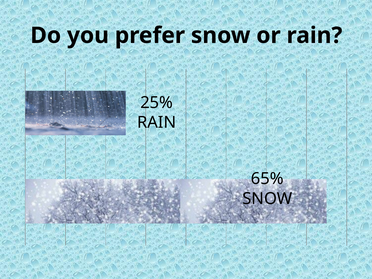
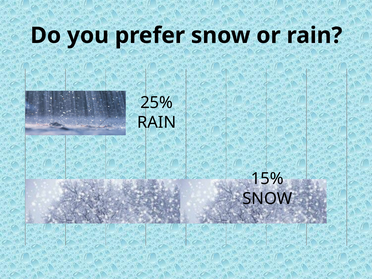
65%: 65% -> 15% (267, 179)
